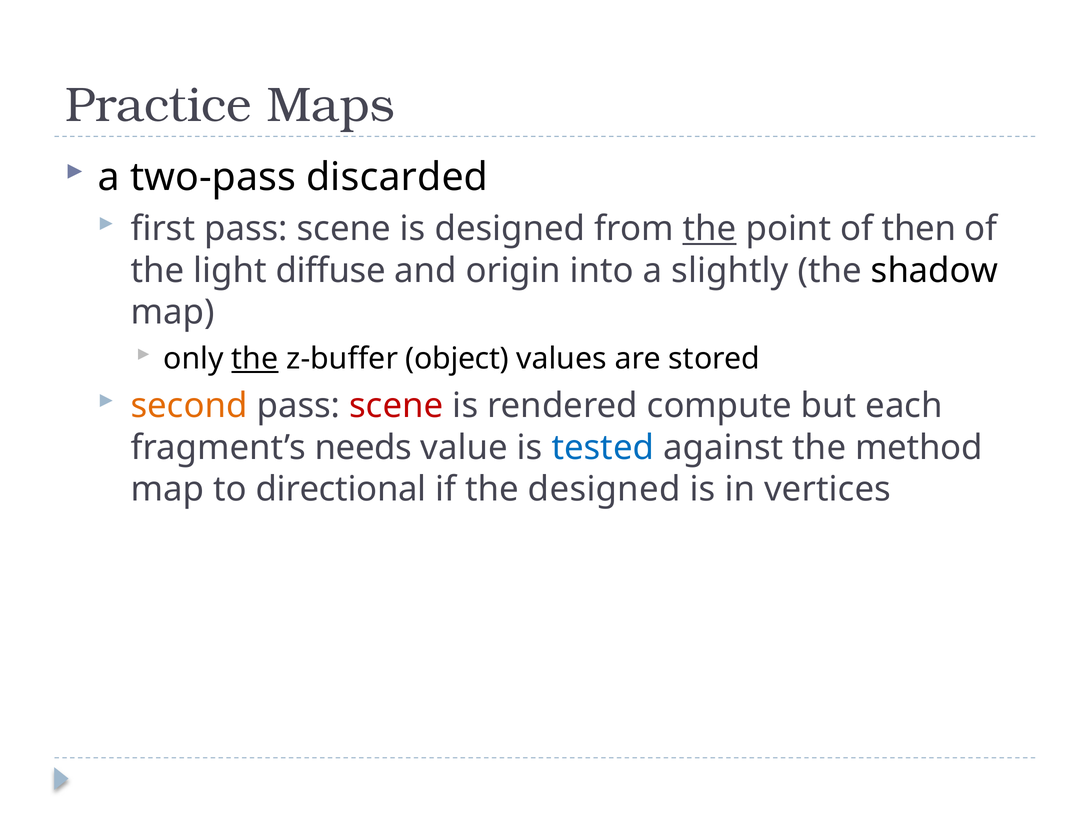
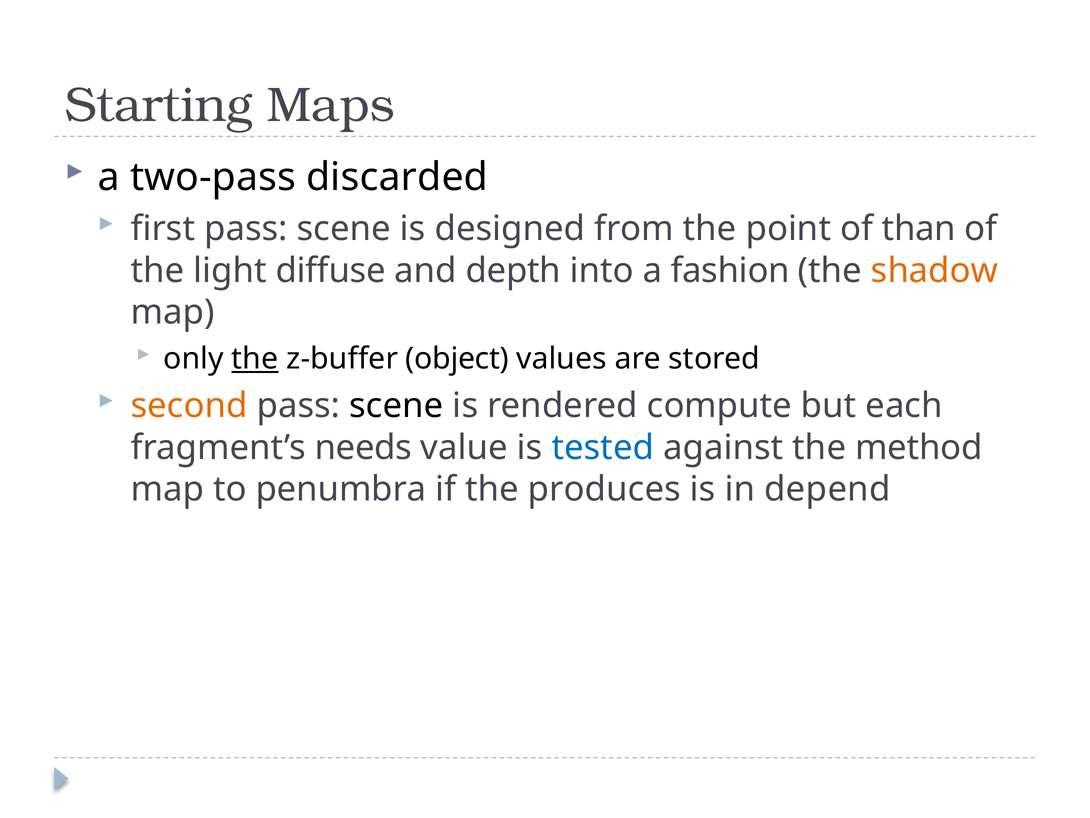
Practice: Practice -> Starting (159, 105)
the underline: present -> none (710, 229)
then: then -> than (919, 229)
origin: origin -> depth (513, 271)
slightly: slightly -> fashion (730, 271)
shadow colour: black -> orange (935, 271)
scene colour: red -> black (396, 406)
directional: directional -> penumbra (341, 489)
the designed: designed -> produces (604, 489)
vertices: vertices -> depend (827, 489)
